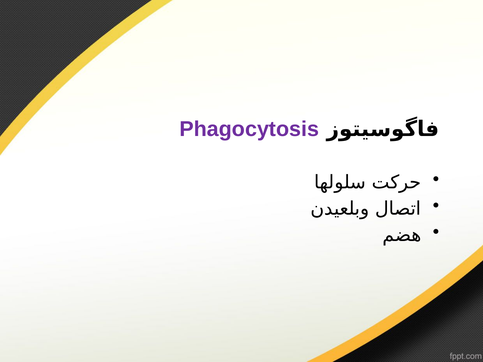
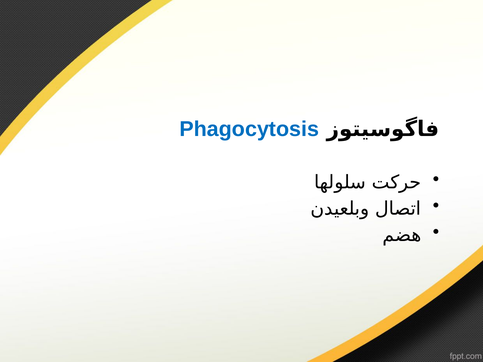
Phagocytosis colour: purple -> blue (249, 129)
